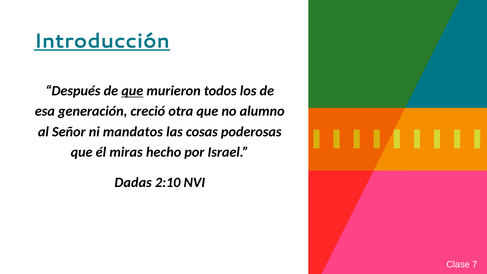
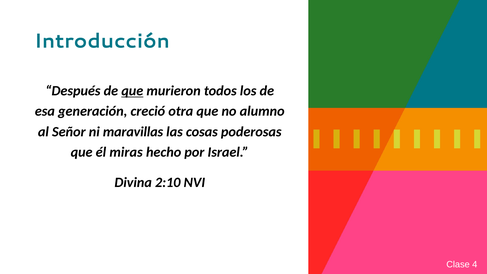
Introducción underline: present -> none (102, 41)
mandatos: mandatos -> maravillas (133, 132)
Dadas: Dadas -> Divina (133, 183)
7: 7 -> 4 (475, 264)
